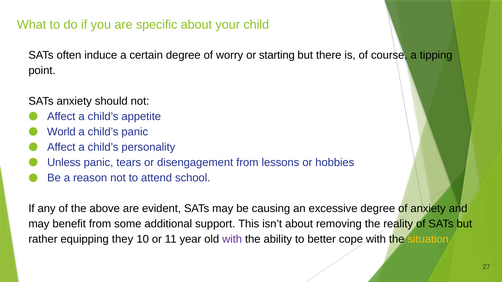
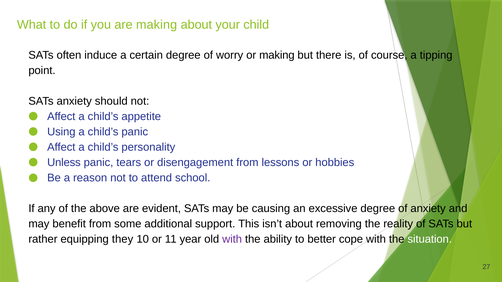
are specific: specific -> making (157, 25)
or starting: starting -> making (277, 55)
World: World -> Using (61, 132)
situation colour: yellow -> white (430, 240)
